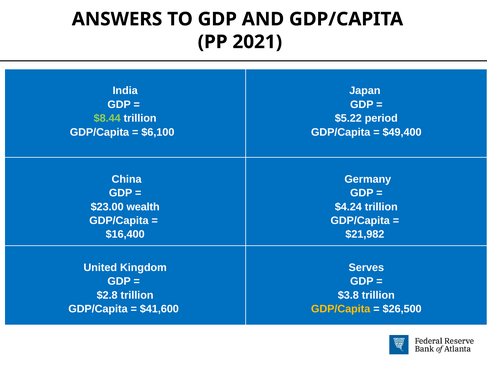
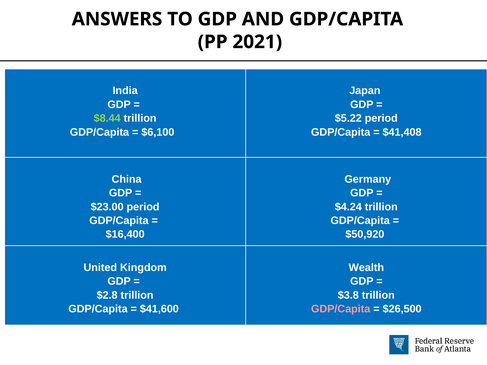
$49,400: $49,400 -> $41,408 (402, 132)
$23.00 wealth: wealth -> period (143, 207)
$21,982: $21,982 -> $50,920 (365, 235)
Serves: Serves -> Wealth (366, 268)
GDP/Capita colour: yellow -> pink (341, 309)
